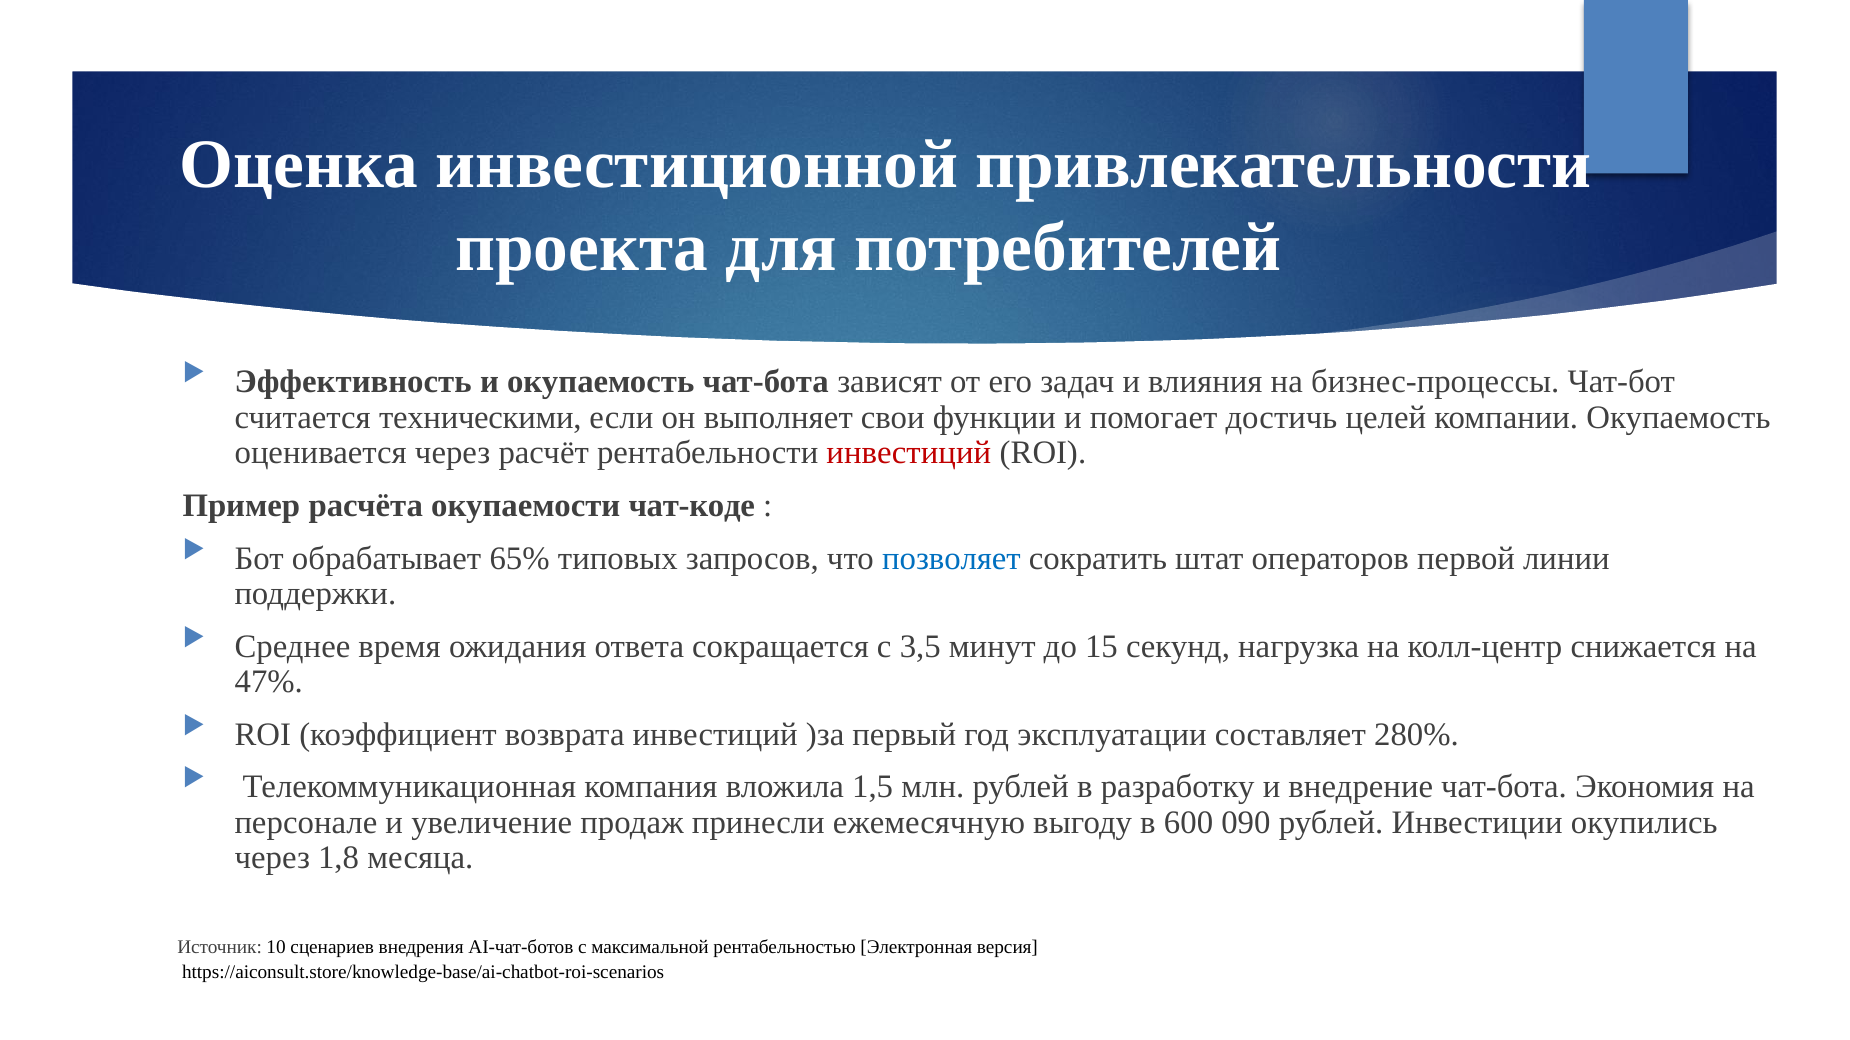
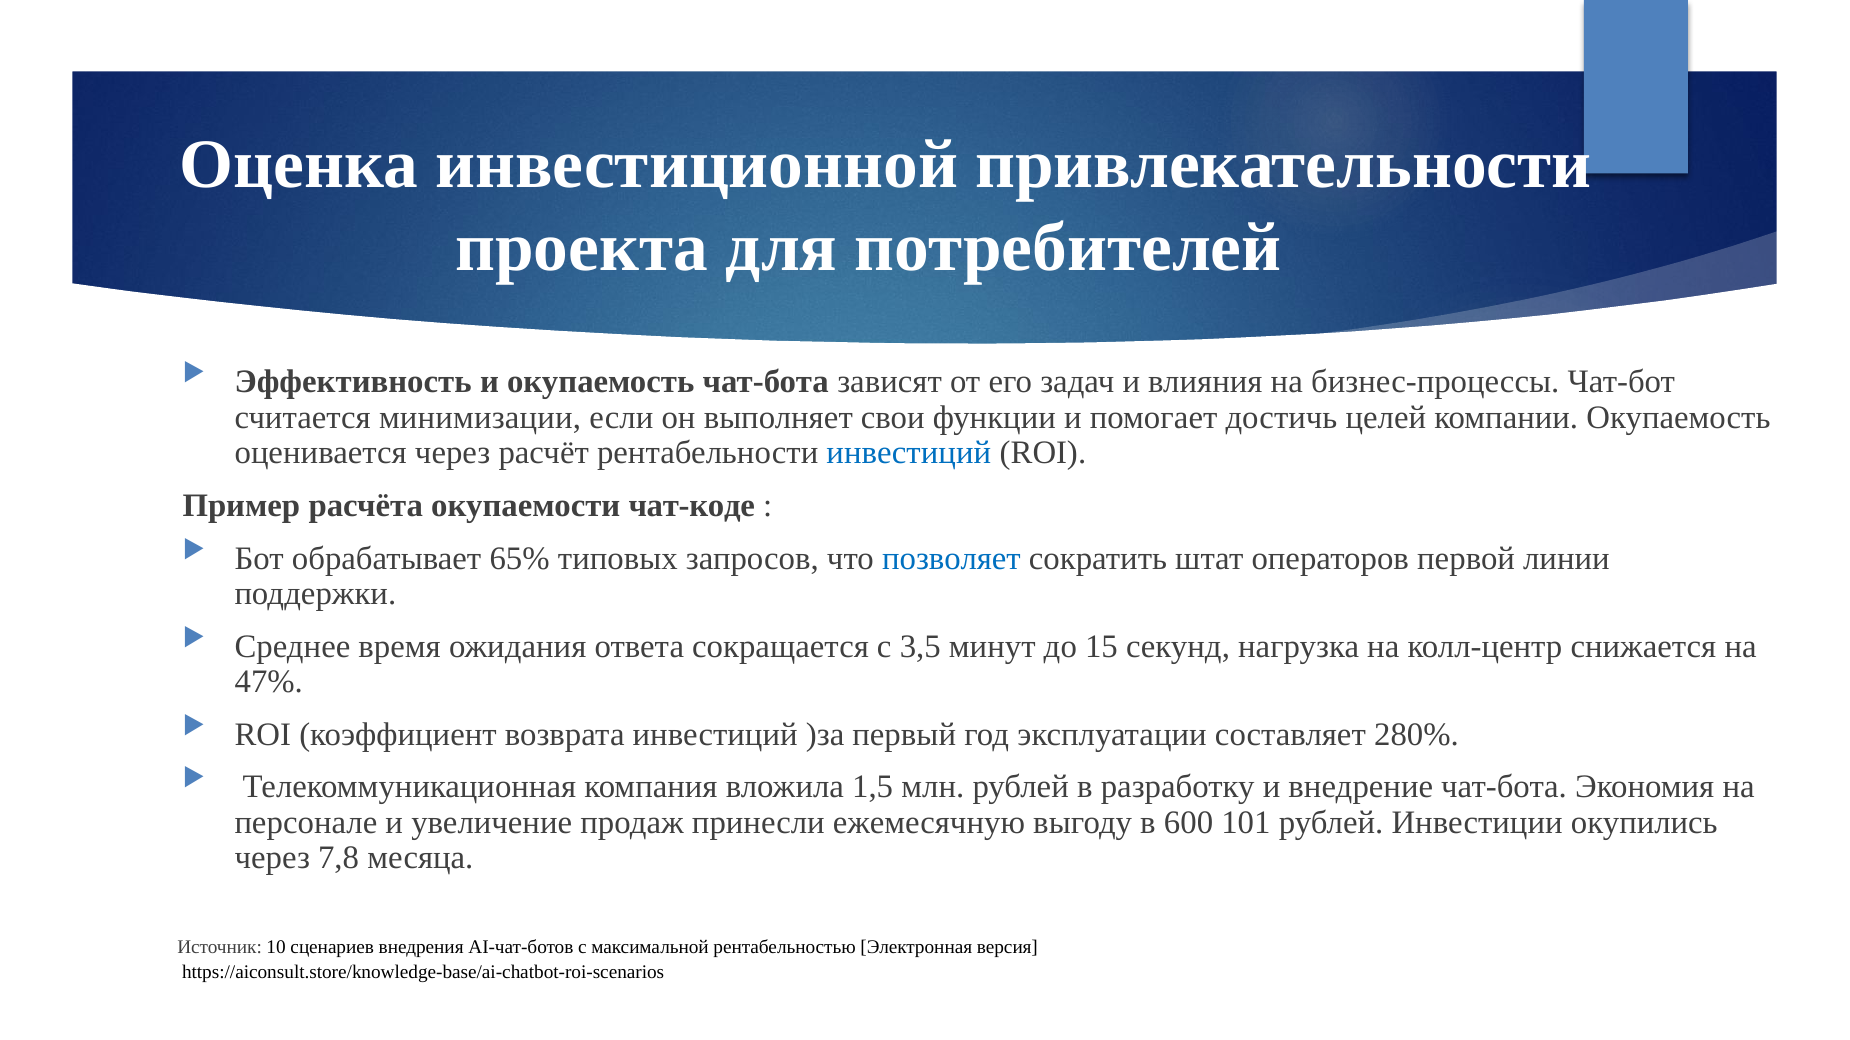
техническими: техническими -> минимизации (480, 418)
инвестиций colour: red -> blue (909, 453)
090: 090 -> 101 (1246, 823)
1,8: 1,8 -> 7,8 (339, 858)
